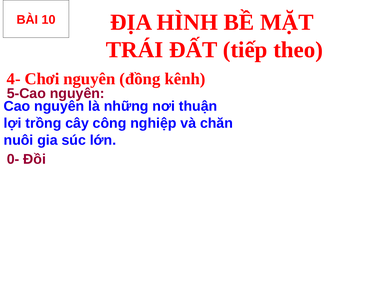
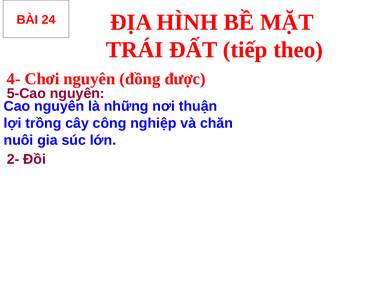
10: 10 -> 24 (49, 20)
kênh: kênh -> được (185, 79)
0-: 0- -> 2- (13, 159)
